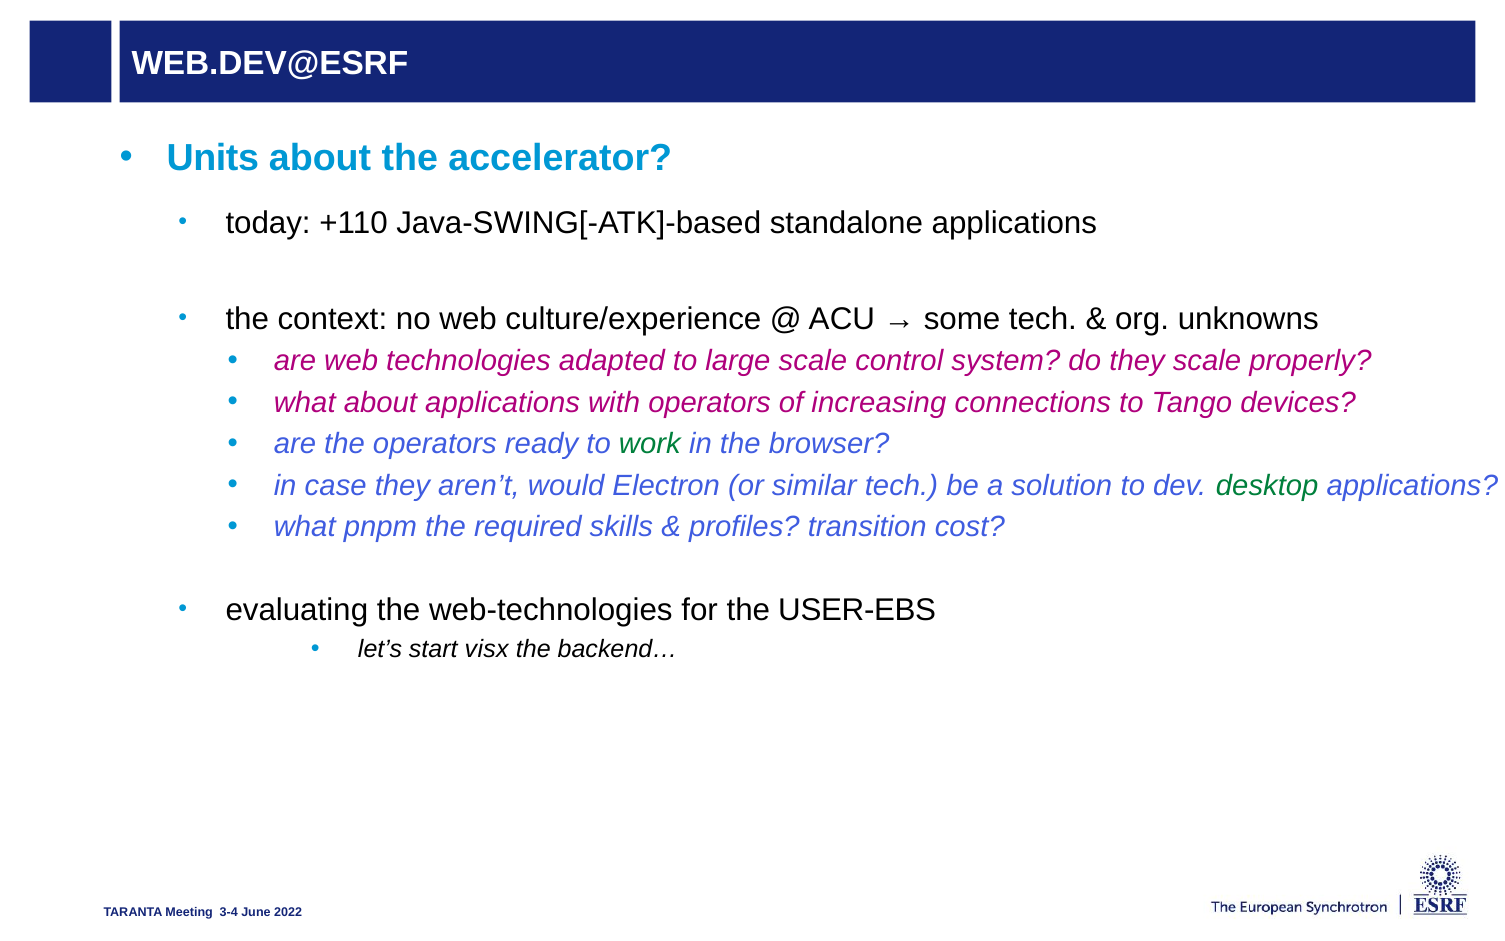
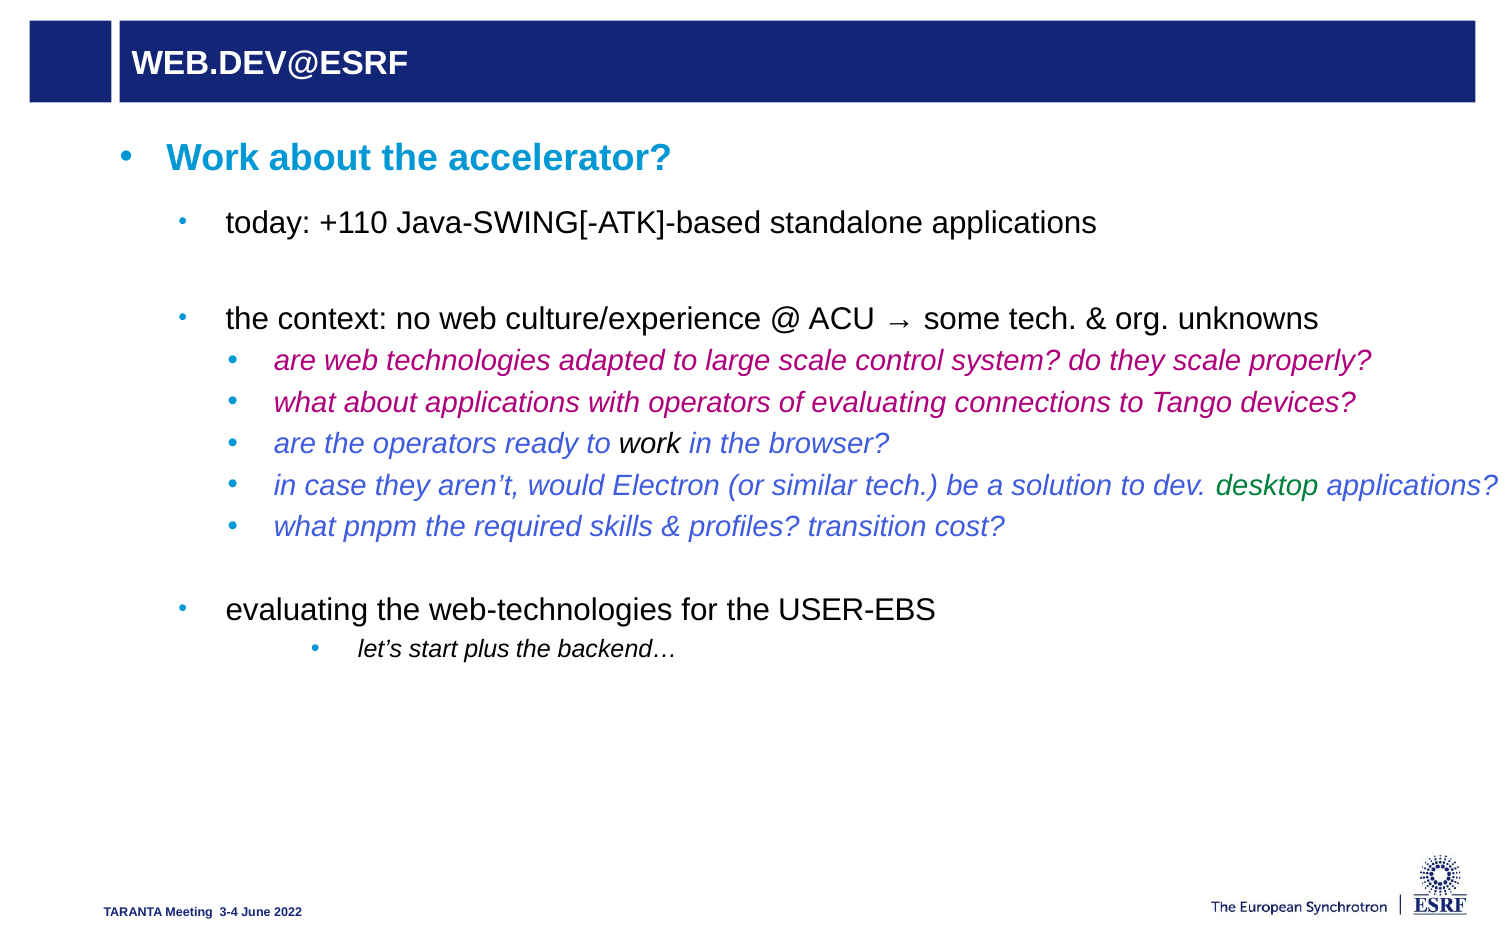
Units: Units -> Work (213, 158)
of increasing: increasing -> evaluating (879, 403)
work colour: green -> black (650, 444)
visx: visx -> plus (487, 649)
